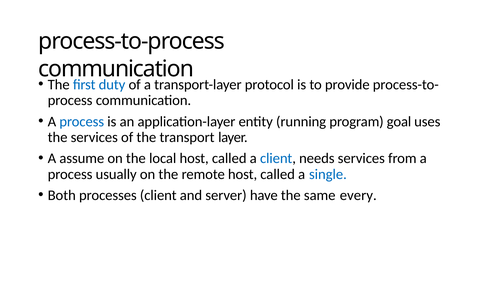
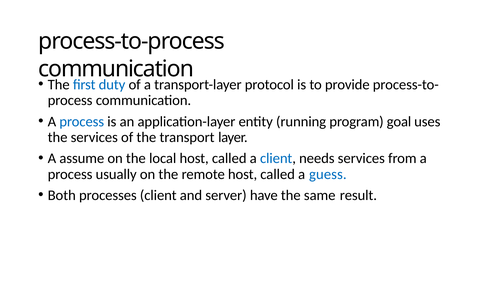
single: single -> guess (328, 174)
every: every -> result (358, 195)
